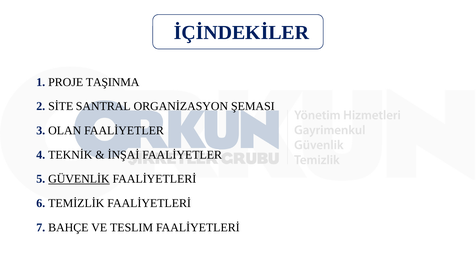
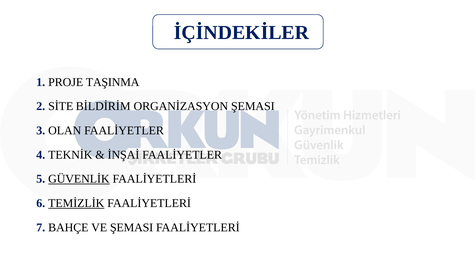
SANTRAL: SANTRAL -> BİLDİRİM (103, 106)
TEMİZLİK underline: none -> present (76, 203)
VE TESLIM: TESLIM -> ŞEMASI (132, 227)
